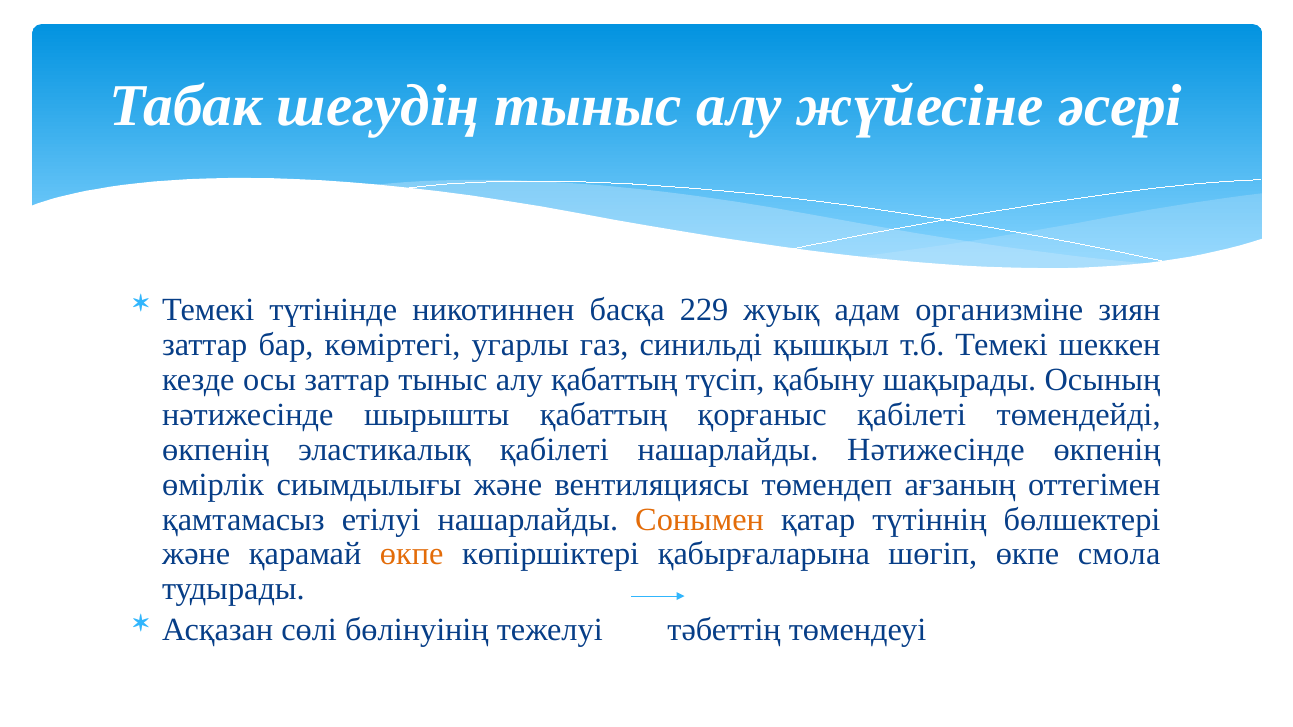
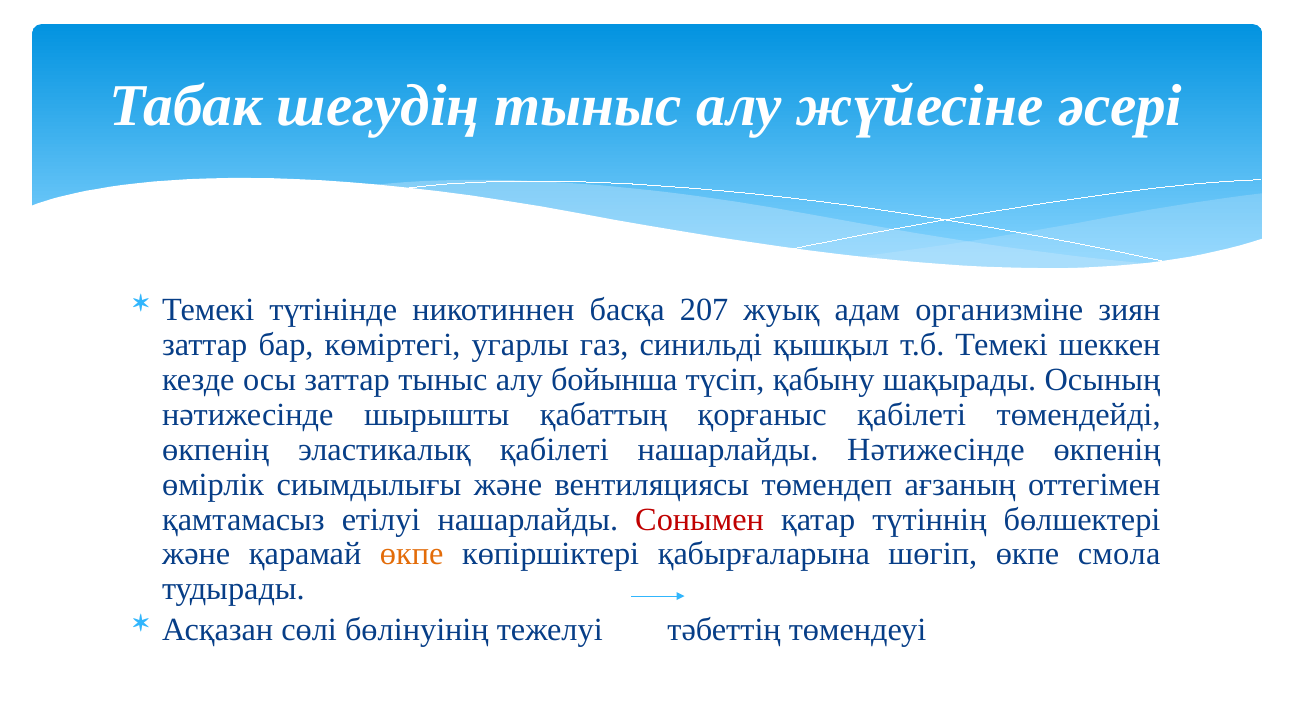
229: 229 -> 207 (704, 310)
алу қабаттың: қабаттың -> бойынша (614, 380)
Сонымен colour: orange -> red (700, 520)
